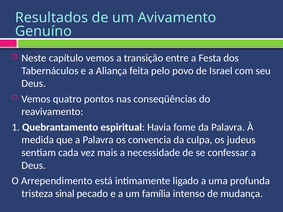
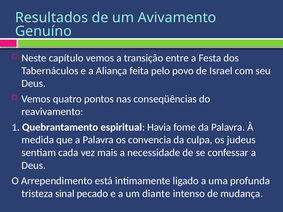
família: família -> diante (156, 194)
